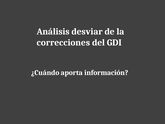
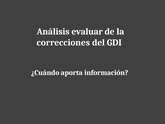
desviar: desviar -> evaluar (87, 31)
